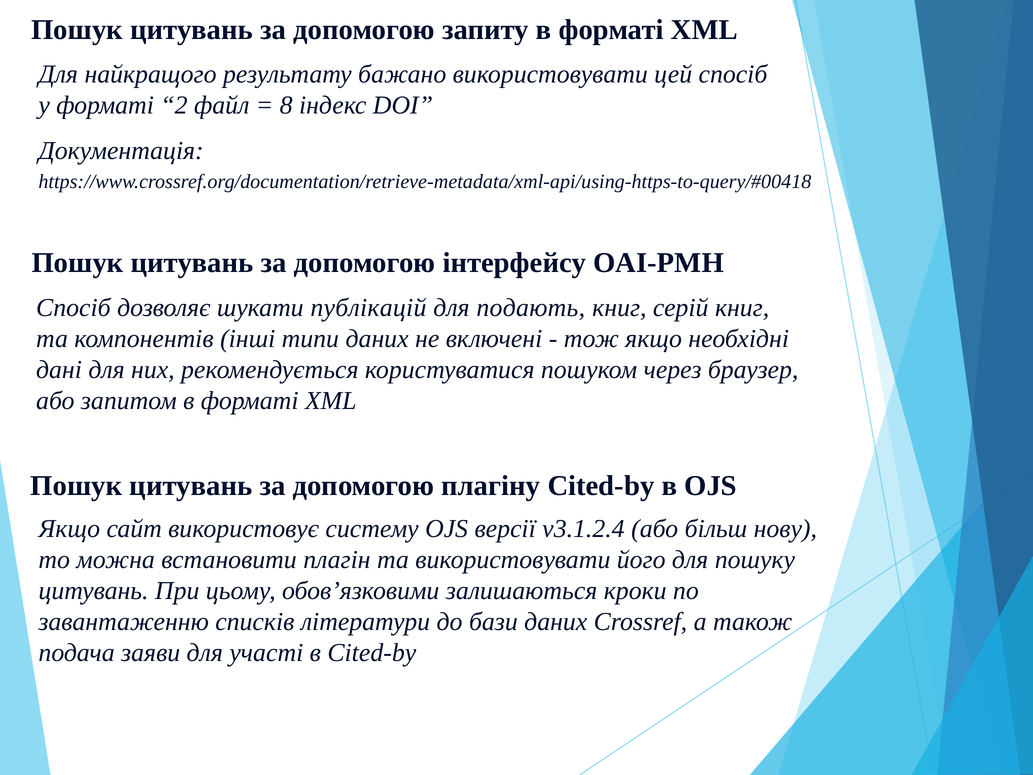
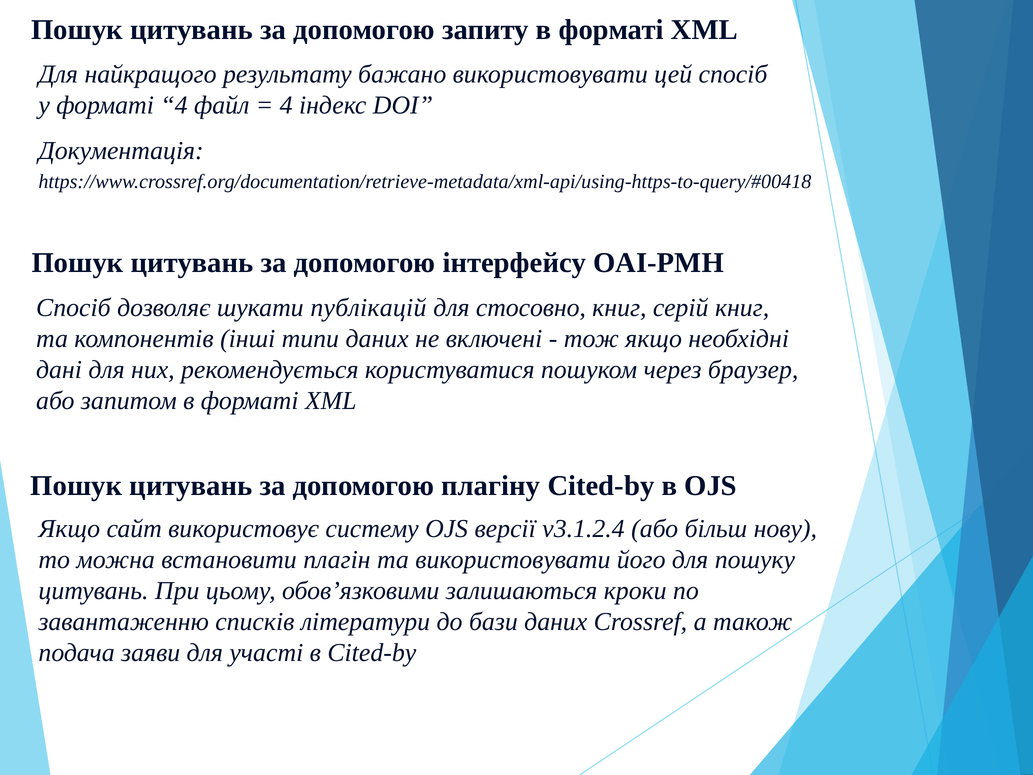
форматі 2: 2 -> 4 (174, 105)
8: 8 -> 4 (286, 105)
подають: подають -> стосовно (531, 308)
